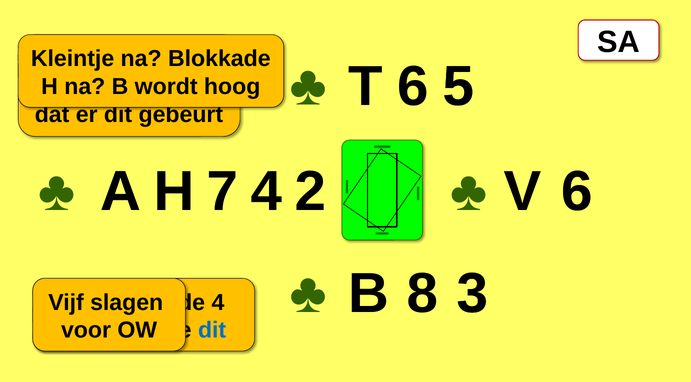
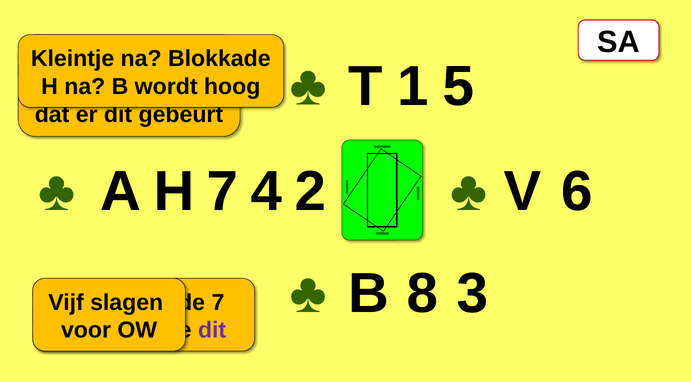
T 6: 6 -> 1 (413, 86)
4: 4 -> 7 (218, 302)
dit colour: blue -> purple (212, 330)
